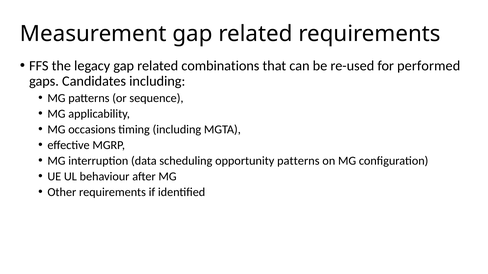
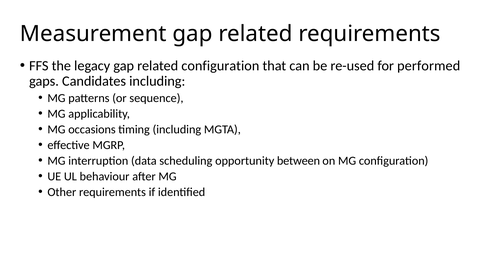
related combinations: combinations -> configuration (220, 66)
opportunity patterns: patterns -> between (298, 161)
